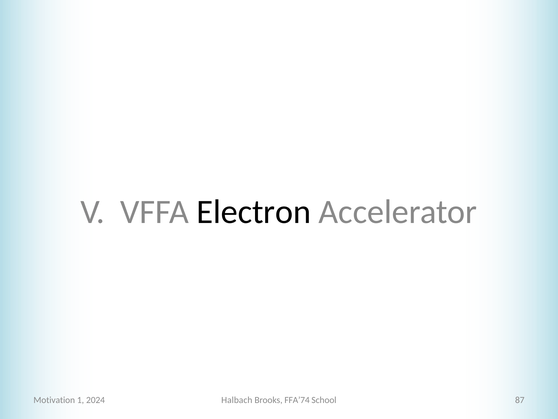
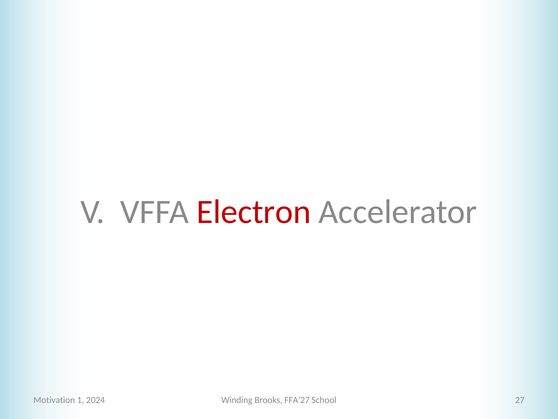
Electron colour: black -> red (254, 212)
Halbach: Halbach -> Winding (237, 400)
FFA’74: FFA’74 -> FFA’27 (297, 400)
87: 87 -> 27 (520, 400)
